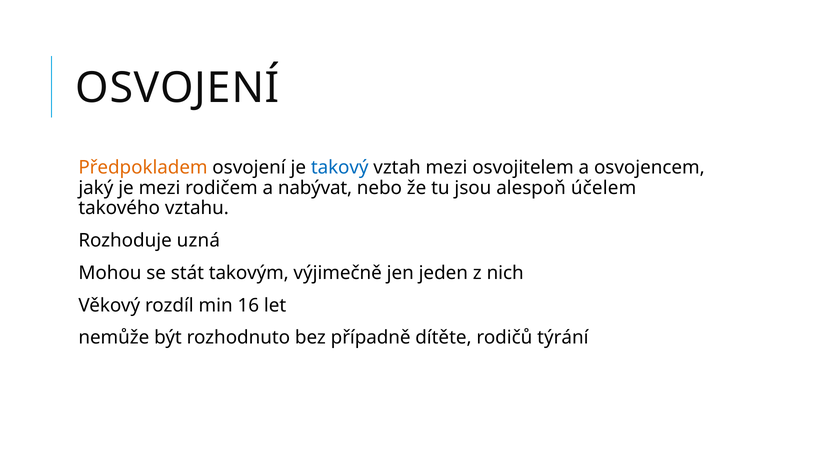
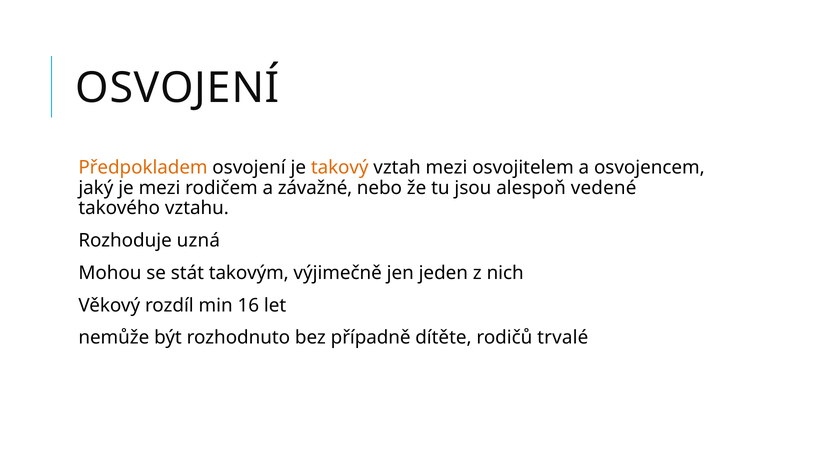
takový colour: blue -> orange (340, 167)
nabývat: nabývat -> závažné (315, 188)
účelem: účelem -> vedené (604, 188)
týrání: týrání -> trvalé (563, 338)
